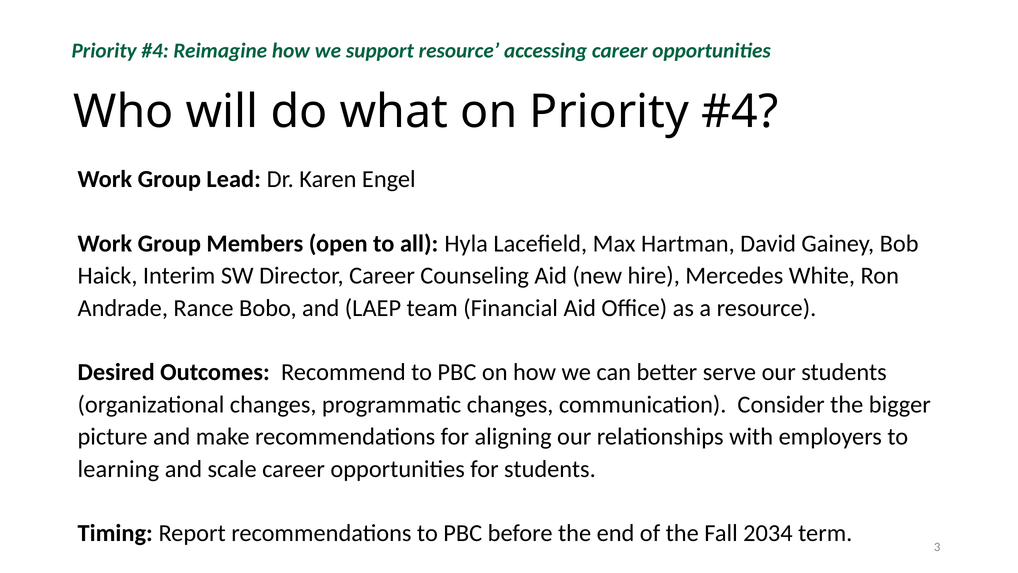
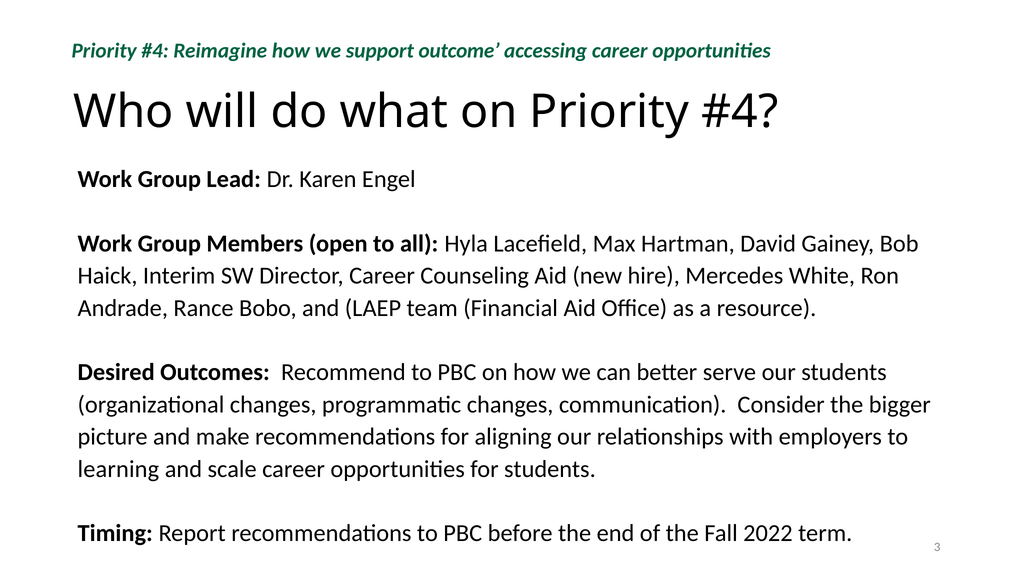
support resource: resource -> outcome (459, 51)
2034: 2034 -> 2022 (768, 533)
